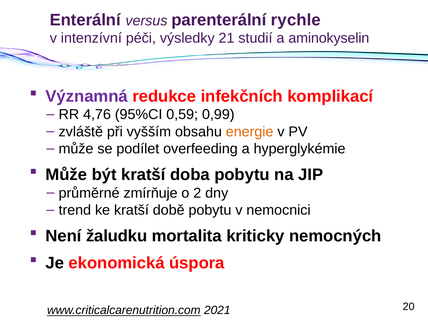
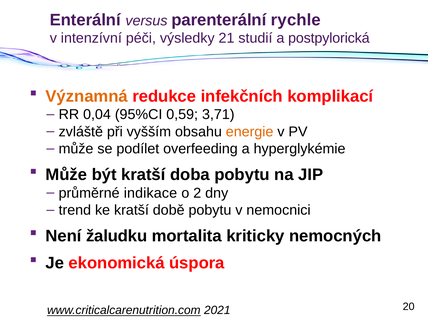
aminokyselin: aminokyselin -> postpylorická (329, 38)
Významná colour: purple -> orange (87, 96)
4,76: 4,76 -> 0,04 (97, 115)
0,99: 0,99 -> 3,71 (218, 115)
zmírňuje: zmírňuje -> indikace (150, 193)
